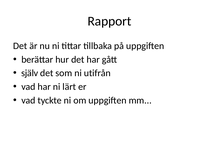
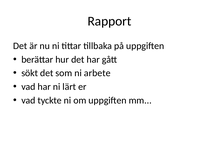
själv: själv -> sökt (30, 73)
utifrån: utifrån -> arbete (97, 73)
